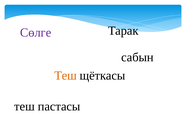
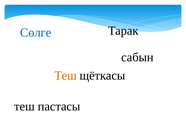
Сөлге colour: purple -> blue (36, 32)
